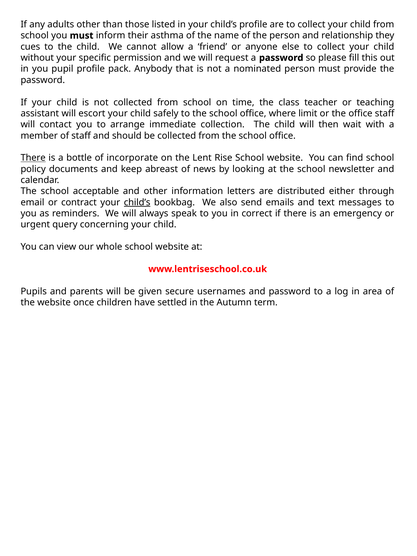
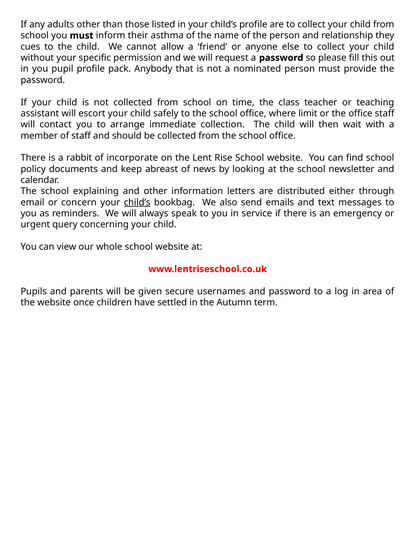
There underline: present -> none (33, 158)
bottle: bottle -> rabbit (79, 158)
acceptable: acceptable -> explaining (96, 191)
contract: contract -> concern (79, 202)
correct: correct -> service (257, 213)
